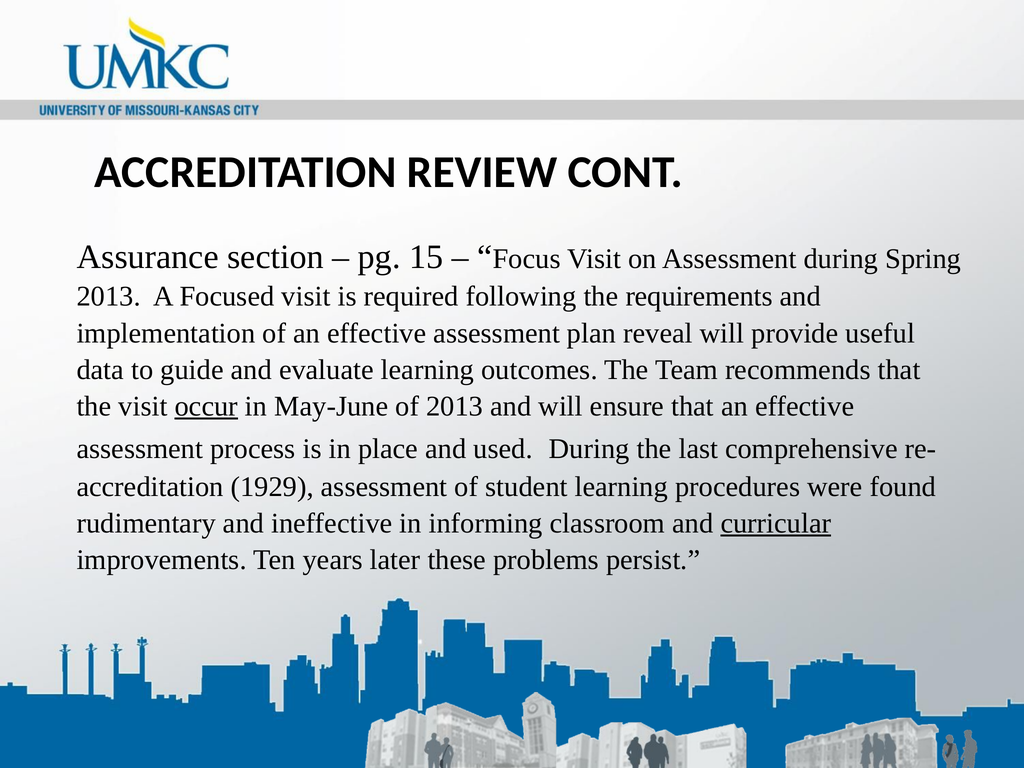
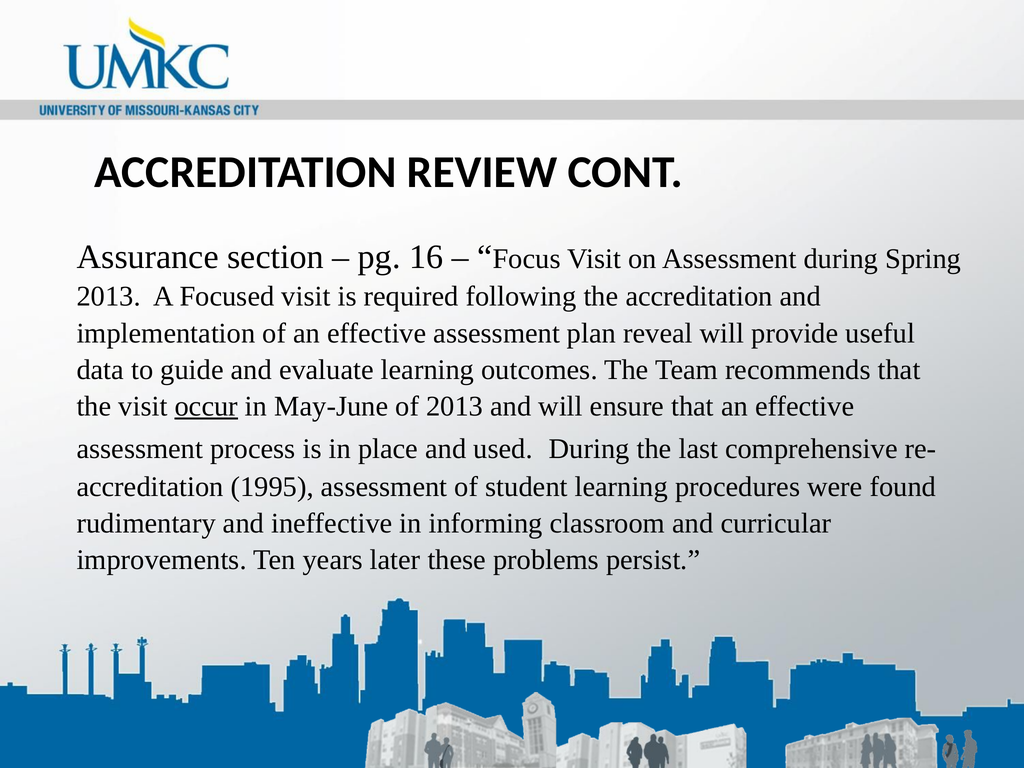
15: 15 -> 16 (426, 257)
the requirements: requirements -> accreditation (699, 297)
1929: 1929 -> 1995 (272, 487)
curricular underline: present -> none (776, 523)
